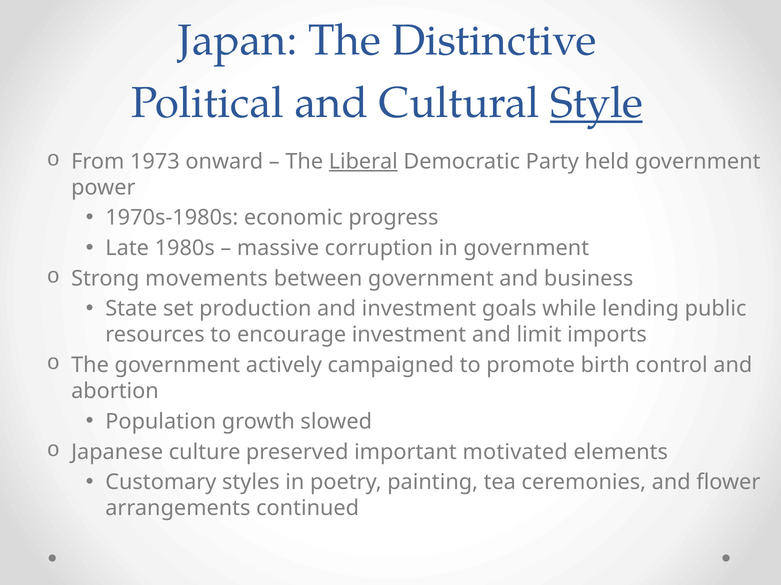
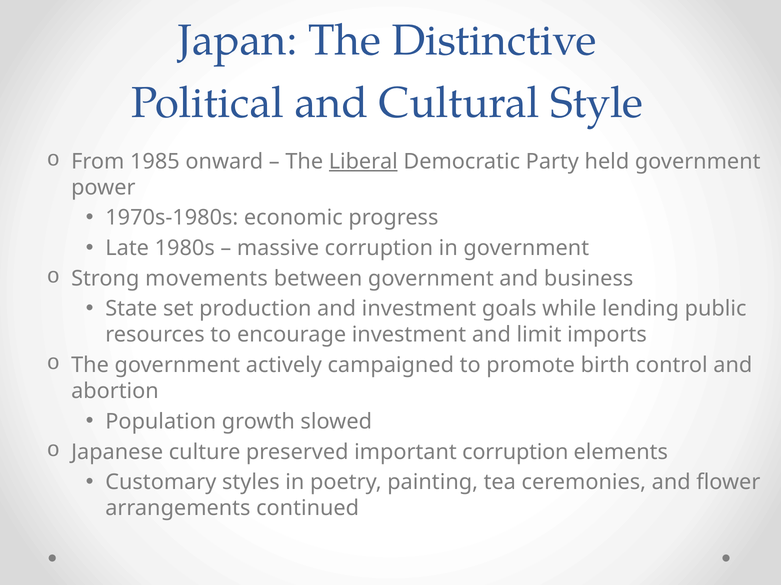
Style underline: present -> none (597, 103)
1973: 1973 -> 1985 (155, 162)
important motivated: motivated -> corruption (515, 452)
